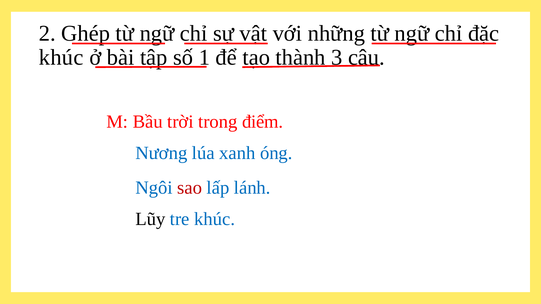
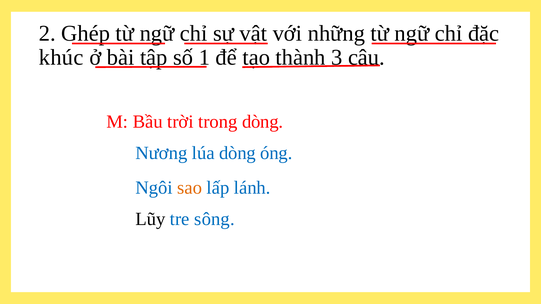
trong điểm: điểm -> dòng (263, 122)
lúa xanh: xanh -> dòng (237, 153)
sao colour: red -> orange (190, 188)
tre khúc: khúc -> sông (215, 219)
